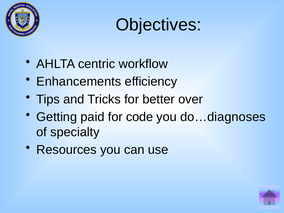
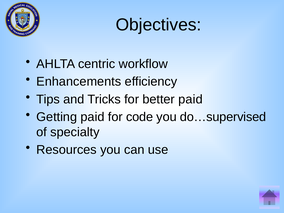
better over: over -> paid (191, 99)
do…diagnoses: do…diagnoses -> do…supervised (223, 117)
